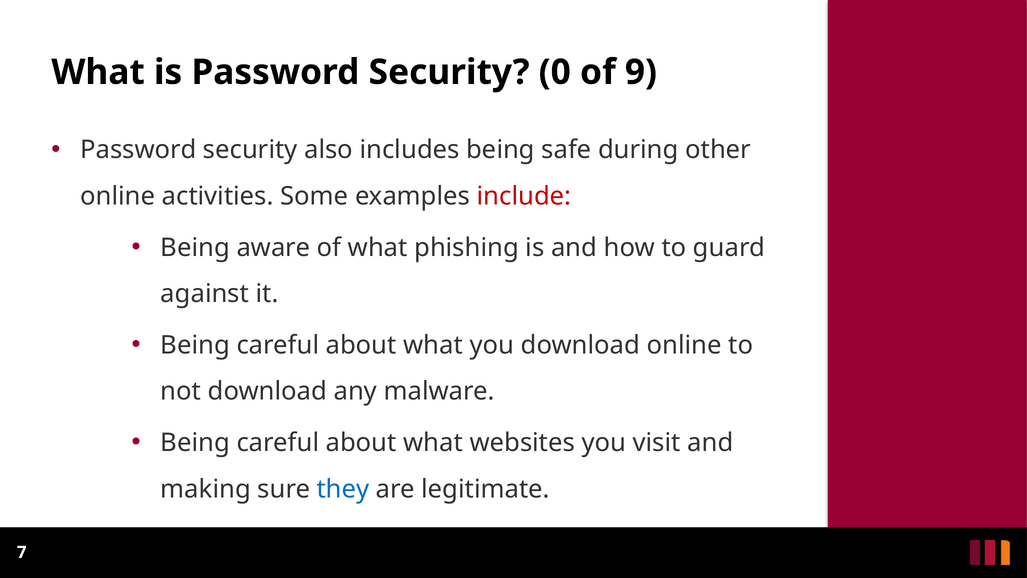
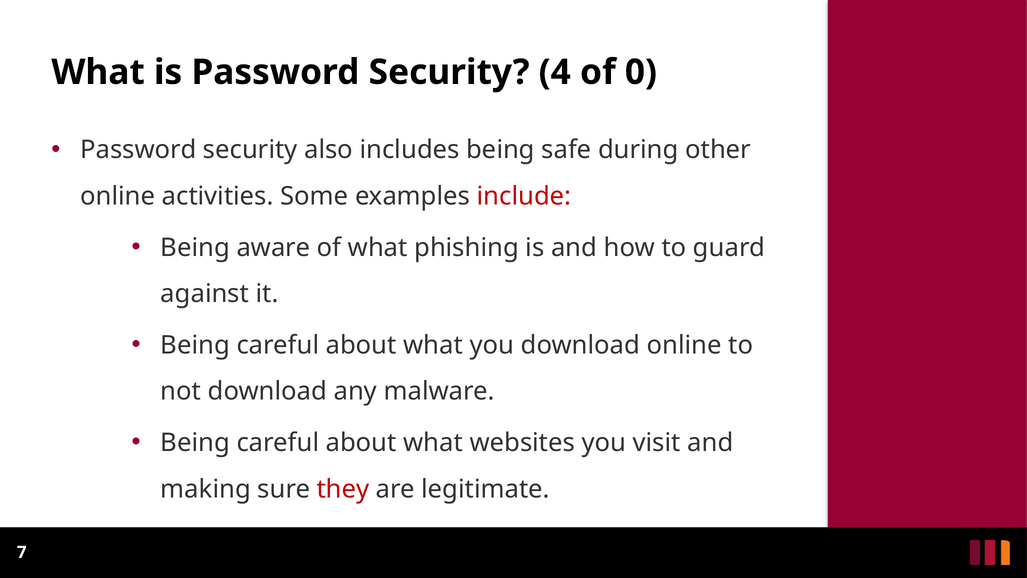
0: 0 -> 4 (555, 72)
9: 9 -> 0 (641, 72)
they colour: blue -> red (343, 489)
